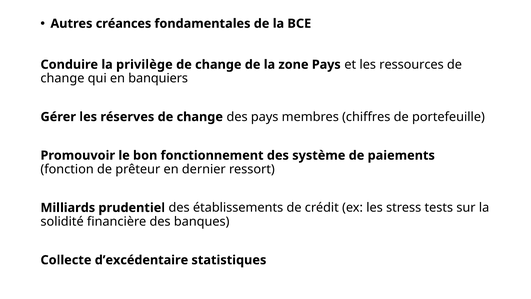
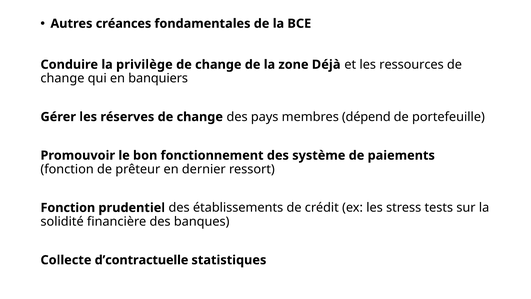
zone Pays: Pays -> Déjà (326, 65)
chiffres: chiffres -> dépend (366, 117)
Milliards: Milliards -> Fonction (68, 208)
d’excédentaire: d’excédentaire -> d’contractuelle (142, 260)
